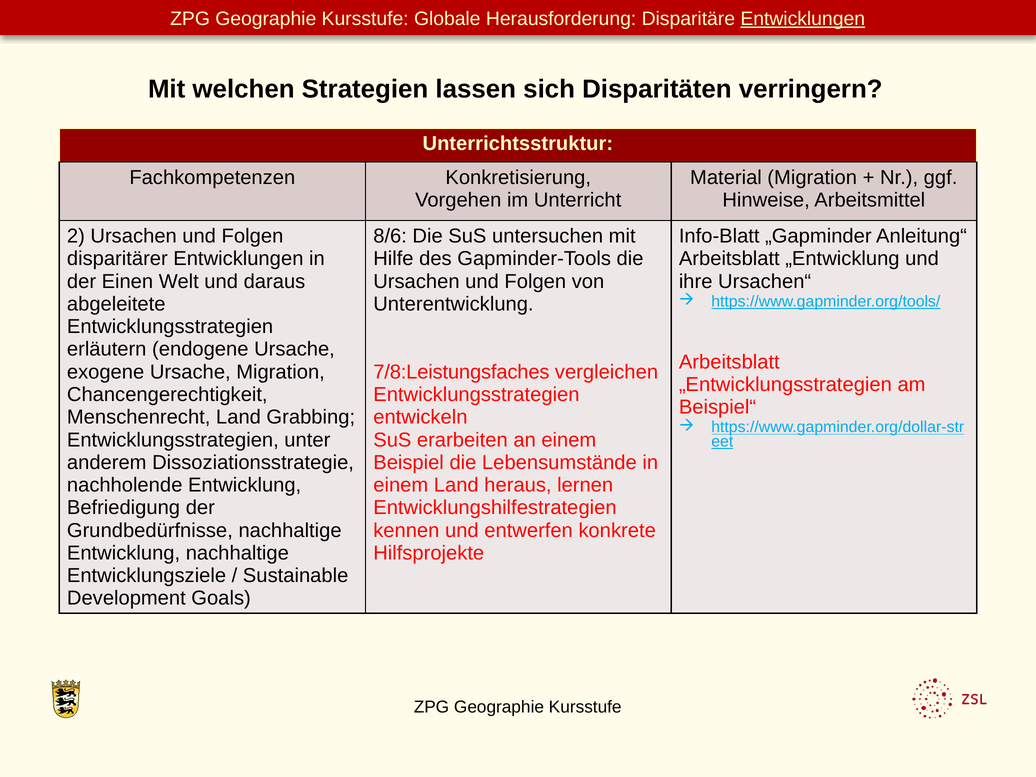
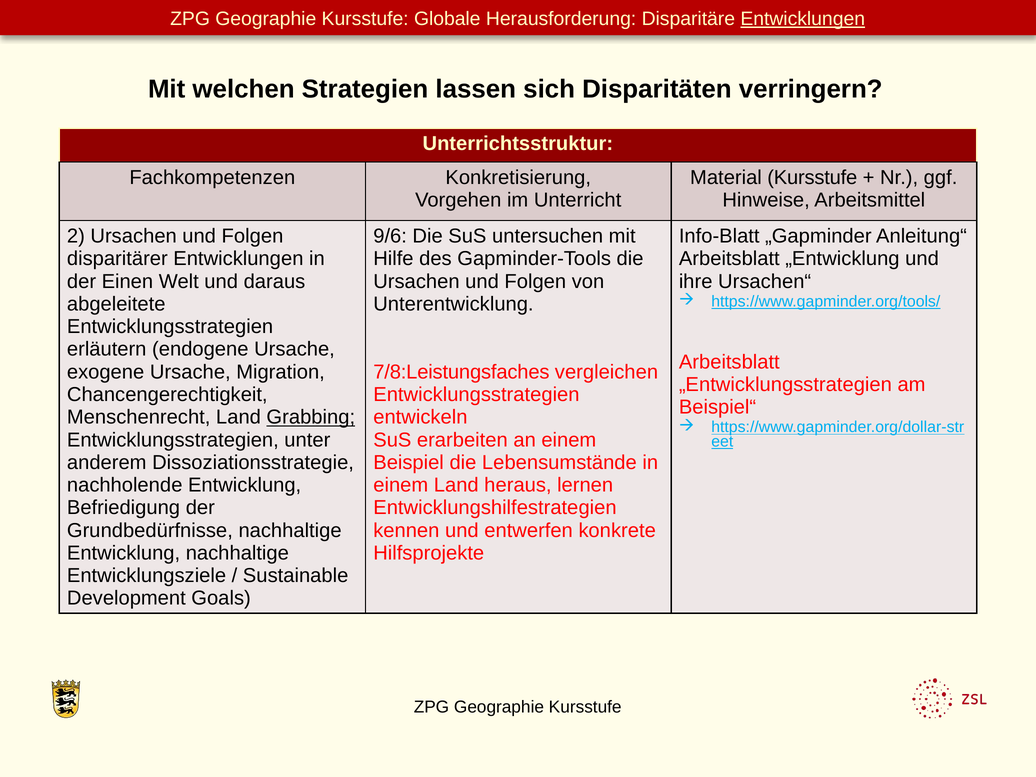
Material Migration: Migration -> Kursstufe (812, 178)
8/6: 8/6 -> 9/6 (390, 236)
Grabbing underline: none -> present (311, 417)
